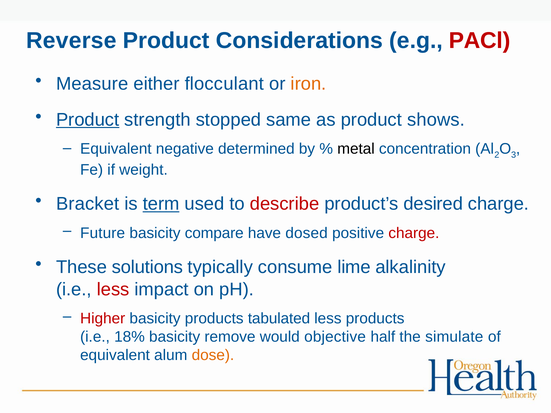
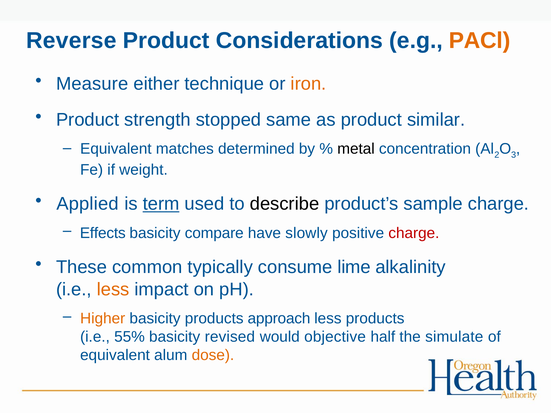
PACl colour: red -> orange (480, 41)
flocculant: flocculant -> technique (224, 84)
Product underline: present -> none (88, 120)
shows: shows -> similar (436, 120)
negative: negative -> matches (185, 149)
Bracket: Bracket -> Applied (88, 204)
describe colour: red -> black (285, 204)
desired: desired -> sample (433, 204)
Future: Future -> Effects (103, 233)
dosed: dosed -> slowly (307, 233)
solutions: solutions -> common (147, 267)
less colour: red -> orange (113, 289)
Higher colour: red -> orange (103, 319)
tabulated: tabulated -> approach (279, 319)
18%: 18% -> 55% (129, 337)
remove: remove -> revised (230, 337)
